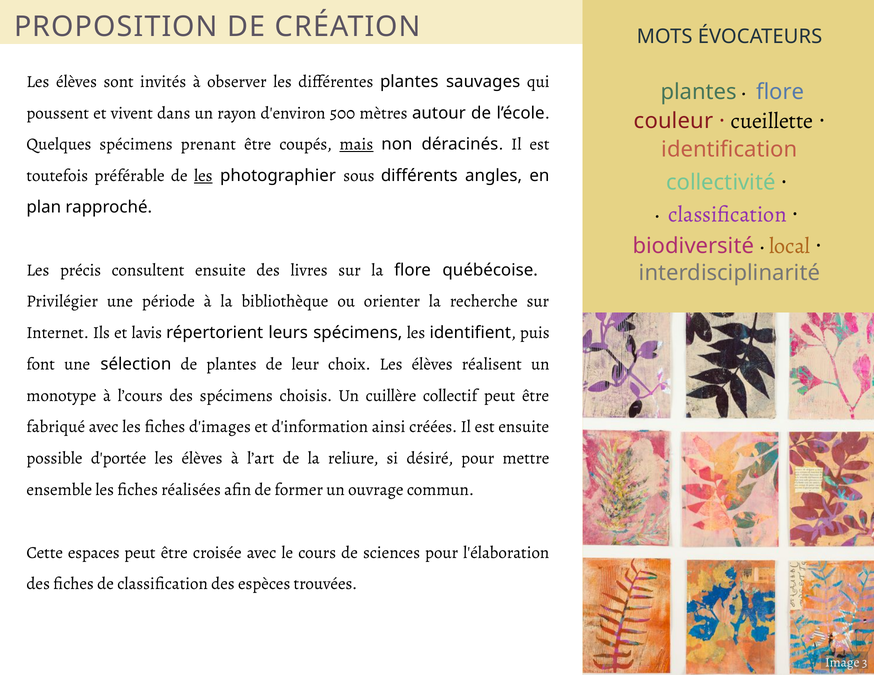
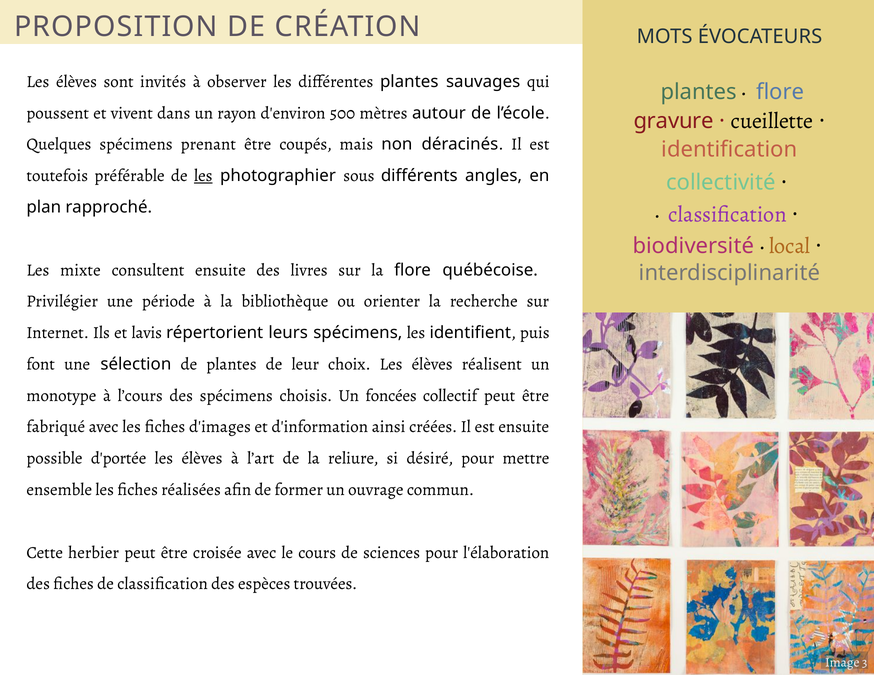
couleur: couleur -> gravure (674, 121)
mais underline: present -> none (356, 144)
précis: précis -> mixte (80, 270)
cuillère: cuillère -> foncées (391, 396)
espaces: espaces -> herbier (94, 553)
